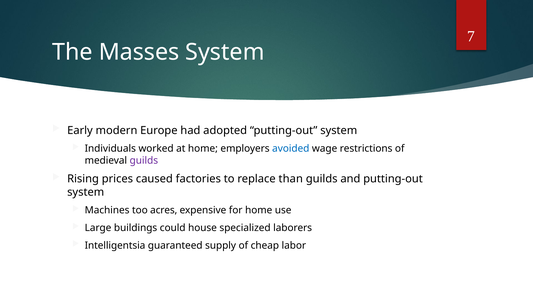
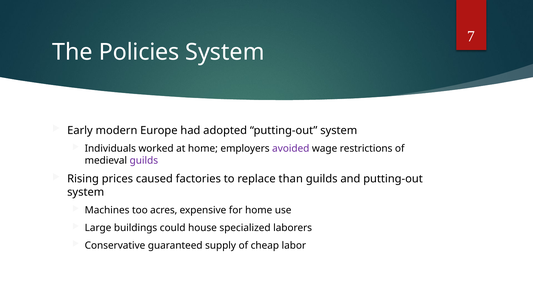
Masses: Masses -> Policies (139, 52)
avoided colour: blue -> purple (291, 148)
Intelligentsia: Intelligentsia -> Conservative (115, 245)
